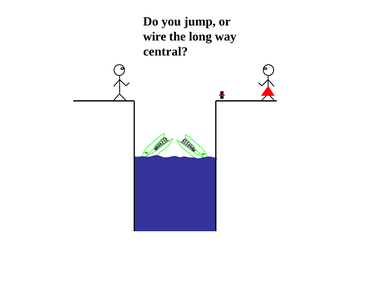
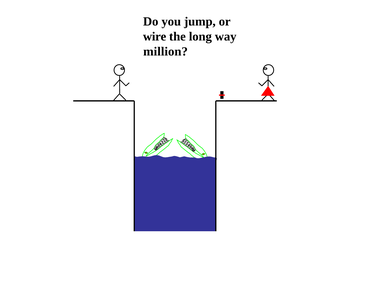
central: central -> million (165, 52)
